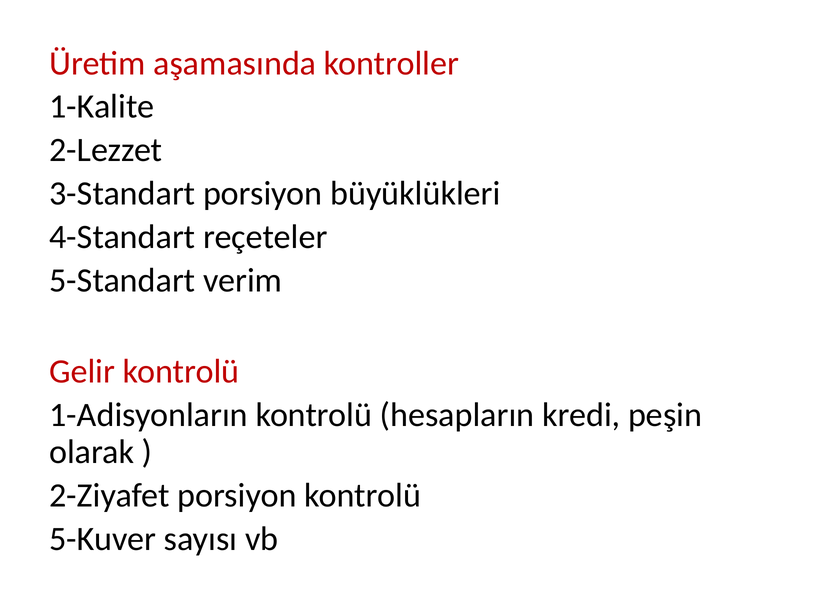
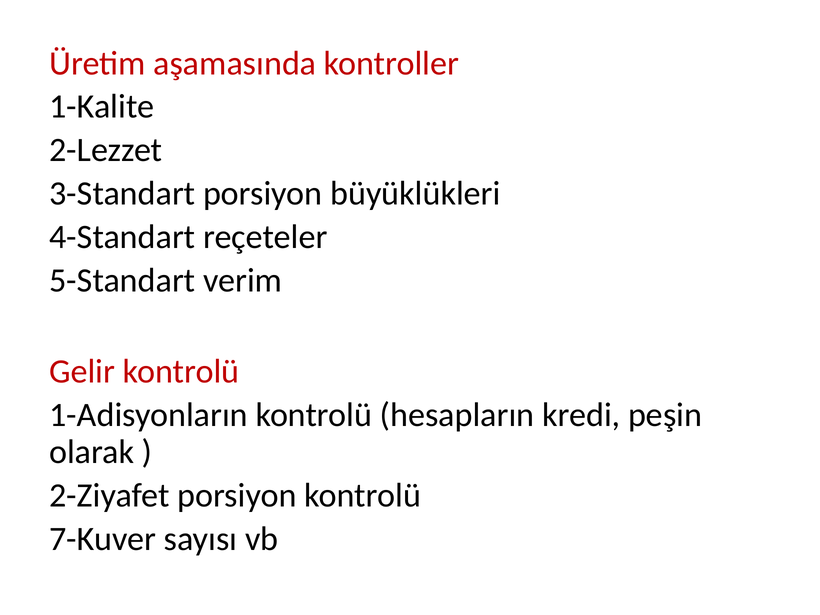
5-Kuver: 5-Kuver -> 7-Kuver (103, 539)
